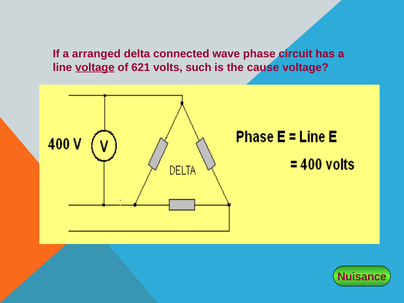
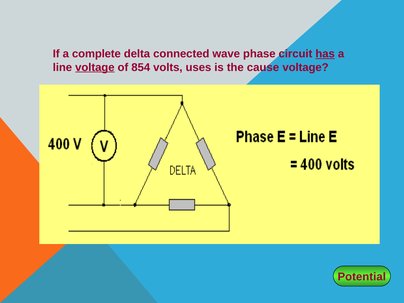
arranged: arranged -> complete (96, 54)
has underline: none -> present (325, 54)
621: 621 -> 854 (141, 67)
such: such -> uses (198, 67)
Nuisance: Nuisance -> Potential (362, 277)
